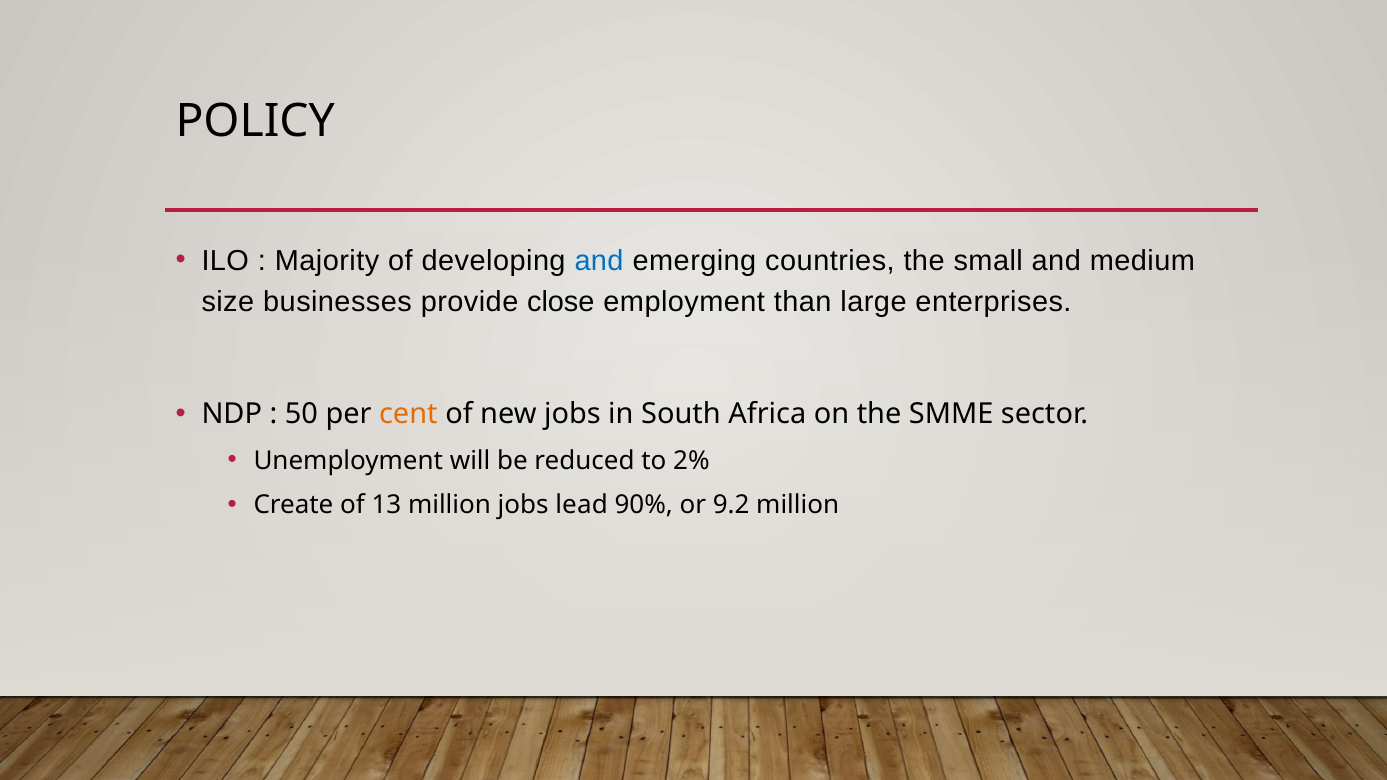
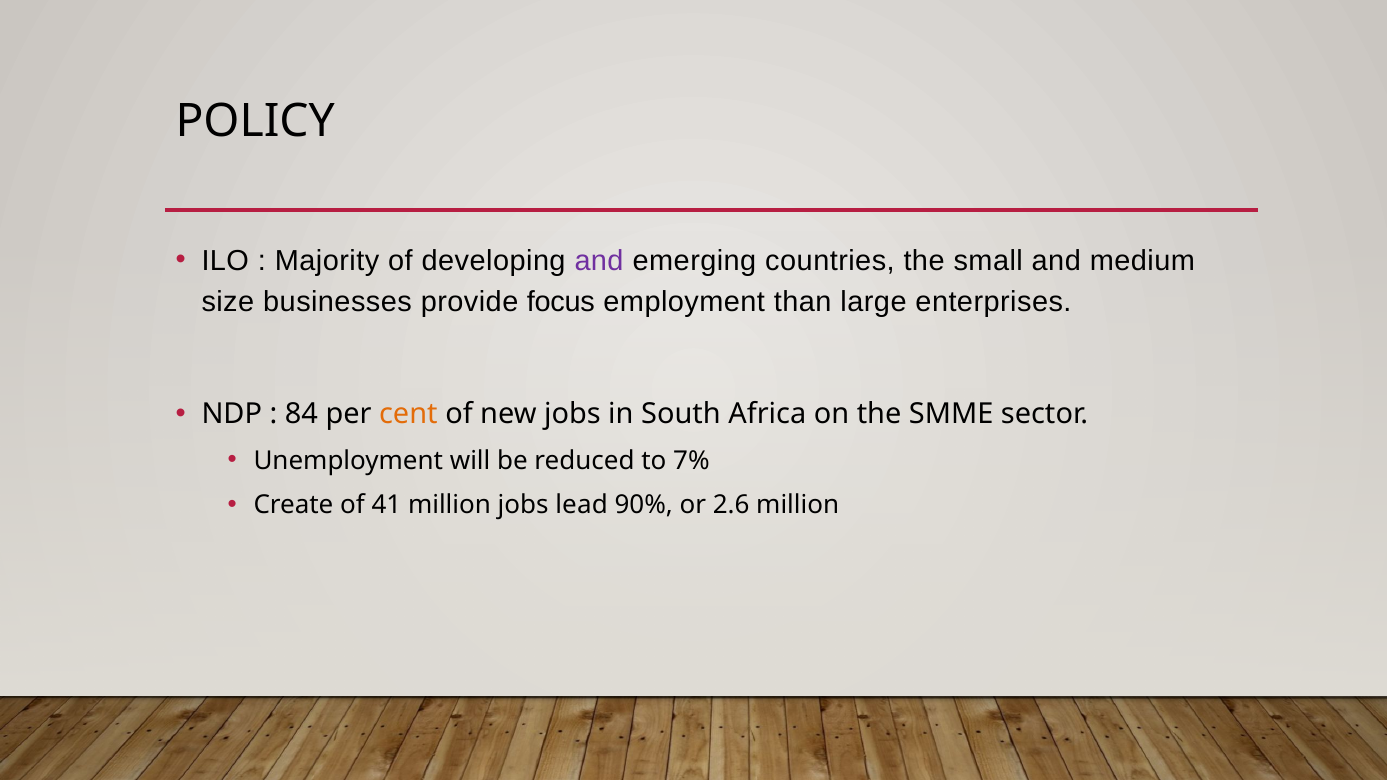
and colour: blue -> purple (599, 261)
close: close -> focus (561, 302)
50: 50 -> 84 (301, 415)
2%: 2% -> 7% (691, 461)
13: 13 -> 41 (386, 505)
9.2: 9.2 -> 2.6 (731, 505)
